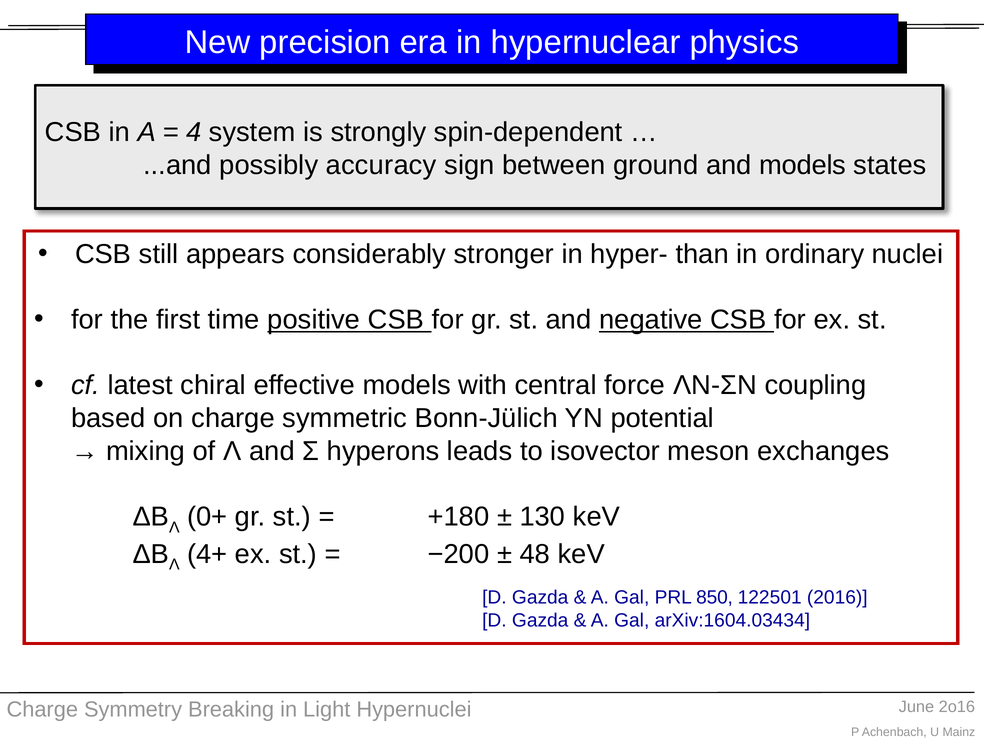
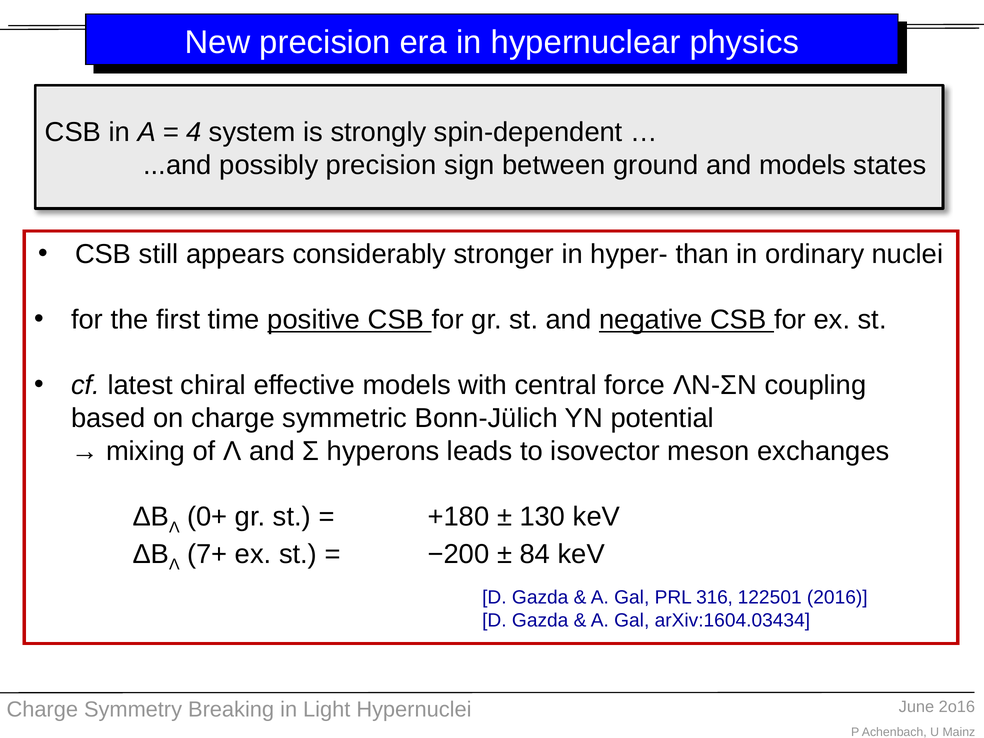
possibly accuracy: accuracy -> precision (381, 165)
4+: 4+ -> 7+ (207, 554)
48: 48 -> 84 (535, 554)
850: 850 -> 316 (715, 598)
